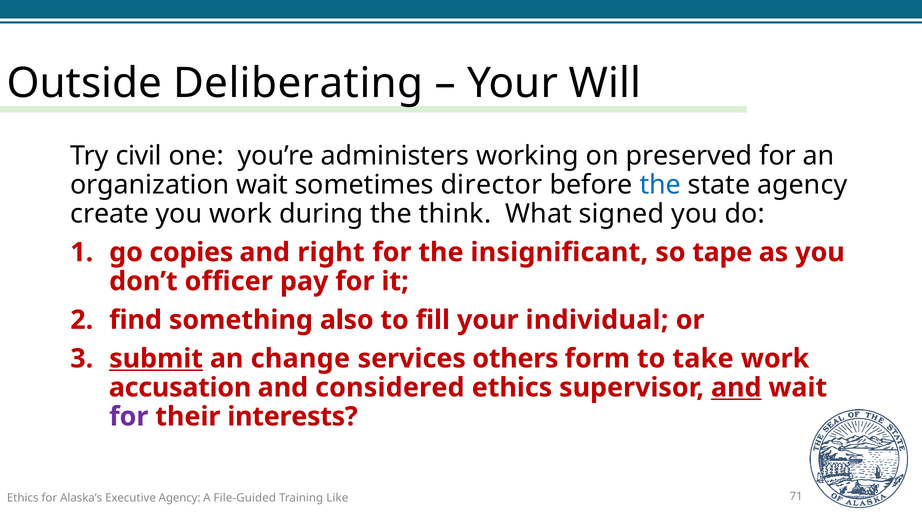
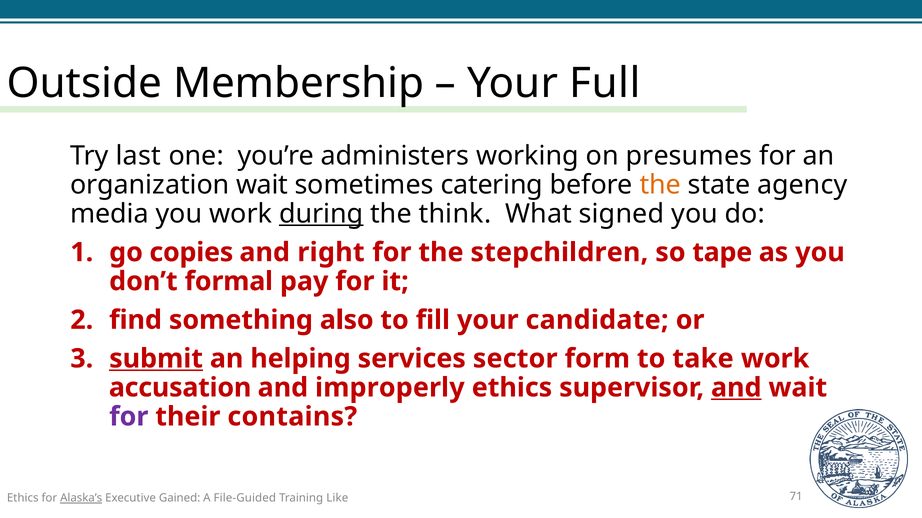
Deliberating: Deliberating -> Membership (299, 83)
Will: Will -> Full (605, 83)
civil: civil -> last (138, 156)
preserved: preserved -> presumes (689, 156)
director: director -> catering (492, 185)
the colour: blue -> orange (660, 185)
create: create -> media (110, 214)
during underline: none -> present (321, 214)
insignificant: insignificant -> stepchildren (559, 253)
officer: officer -> formal (229, 282)
individual: individual -> candidate (597, 320)
change: change -> helping (301, 359)
others: others -> sector (515, 359)
considered: considered -> improperly (390, 388)
interests: interests -> contains (292, 417)
Alaska’s underline: none -> present (81, 499)
Executive Agency: Agency -> Gained (180, 499)
